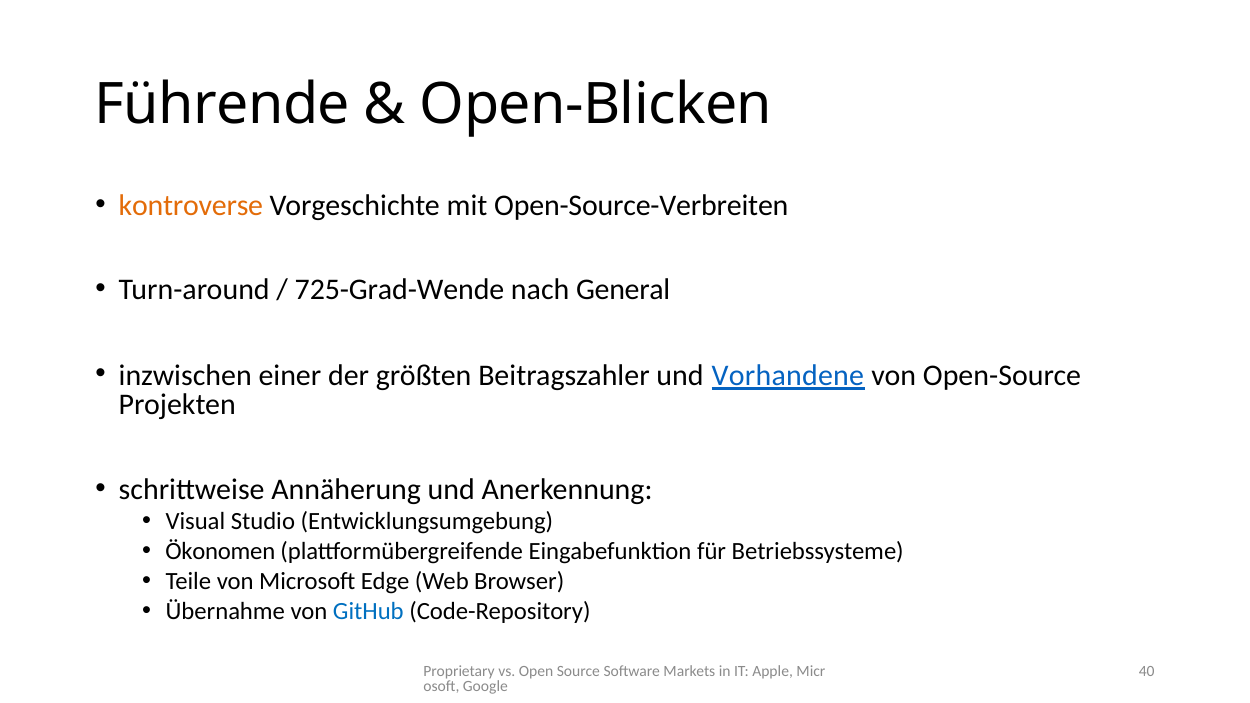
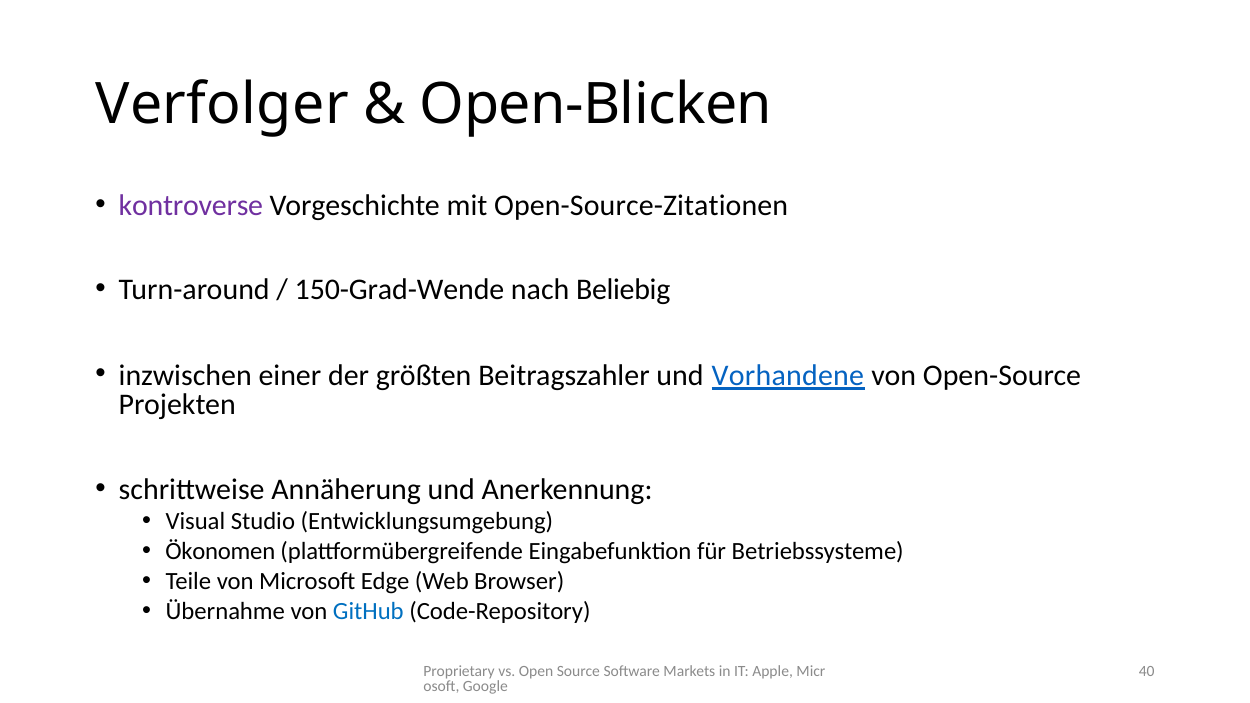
Führende: Führende -> Verfolger (222, 105)
kontroverse colour: orange -> purple (191, 205)
Open-Source-Verbreiten: Open-Source-Verbreiten -> Open-Source-Zitationen (641, 205)
725-Grad-Wende: 725-Grad-Wende -> 150-Grad-Wende (400, 290)
General: General -> Beliebig (623, 290)
